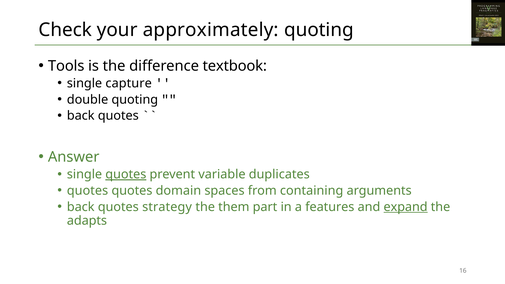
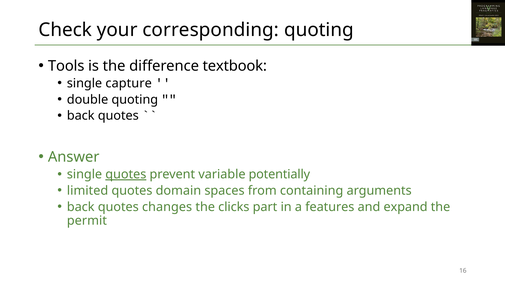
approximately: approximately -> corresponding (211, 30)
duplicates: duplicates -> potentially (279, 174)
quotes: quotes -> limited (88, 191)
strategy: strategy -> changes (167, 207)
them: them -> clicks (234, 207)
expand underline: present -> none (406, 207)
adapts: adapts -> permit (87, 221)
